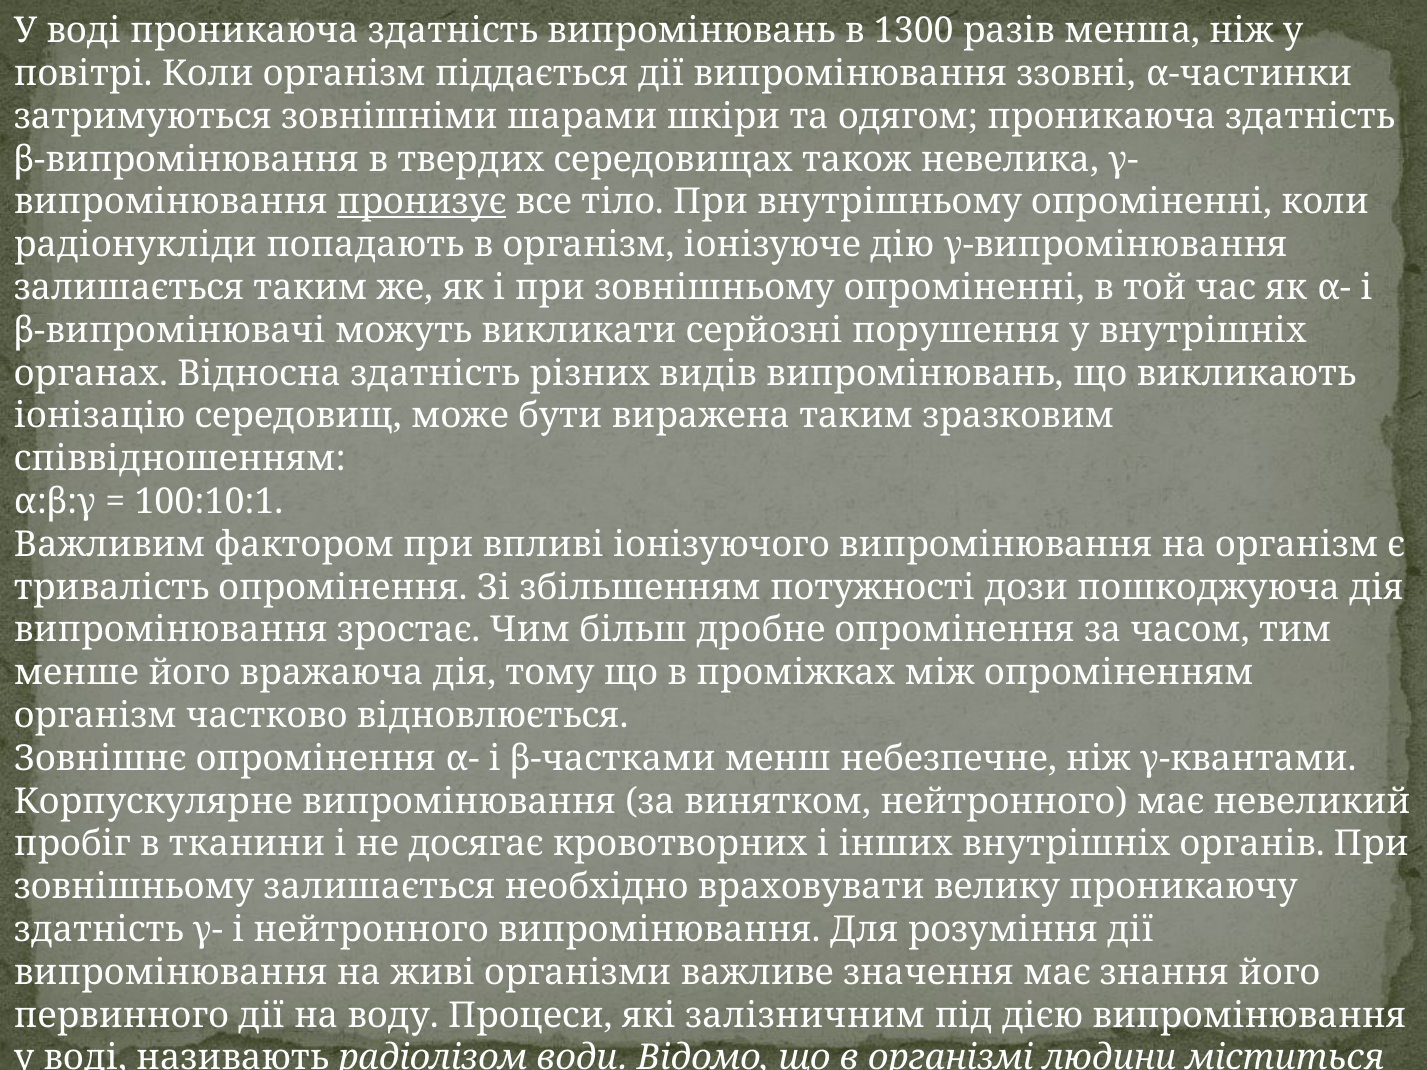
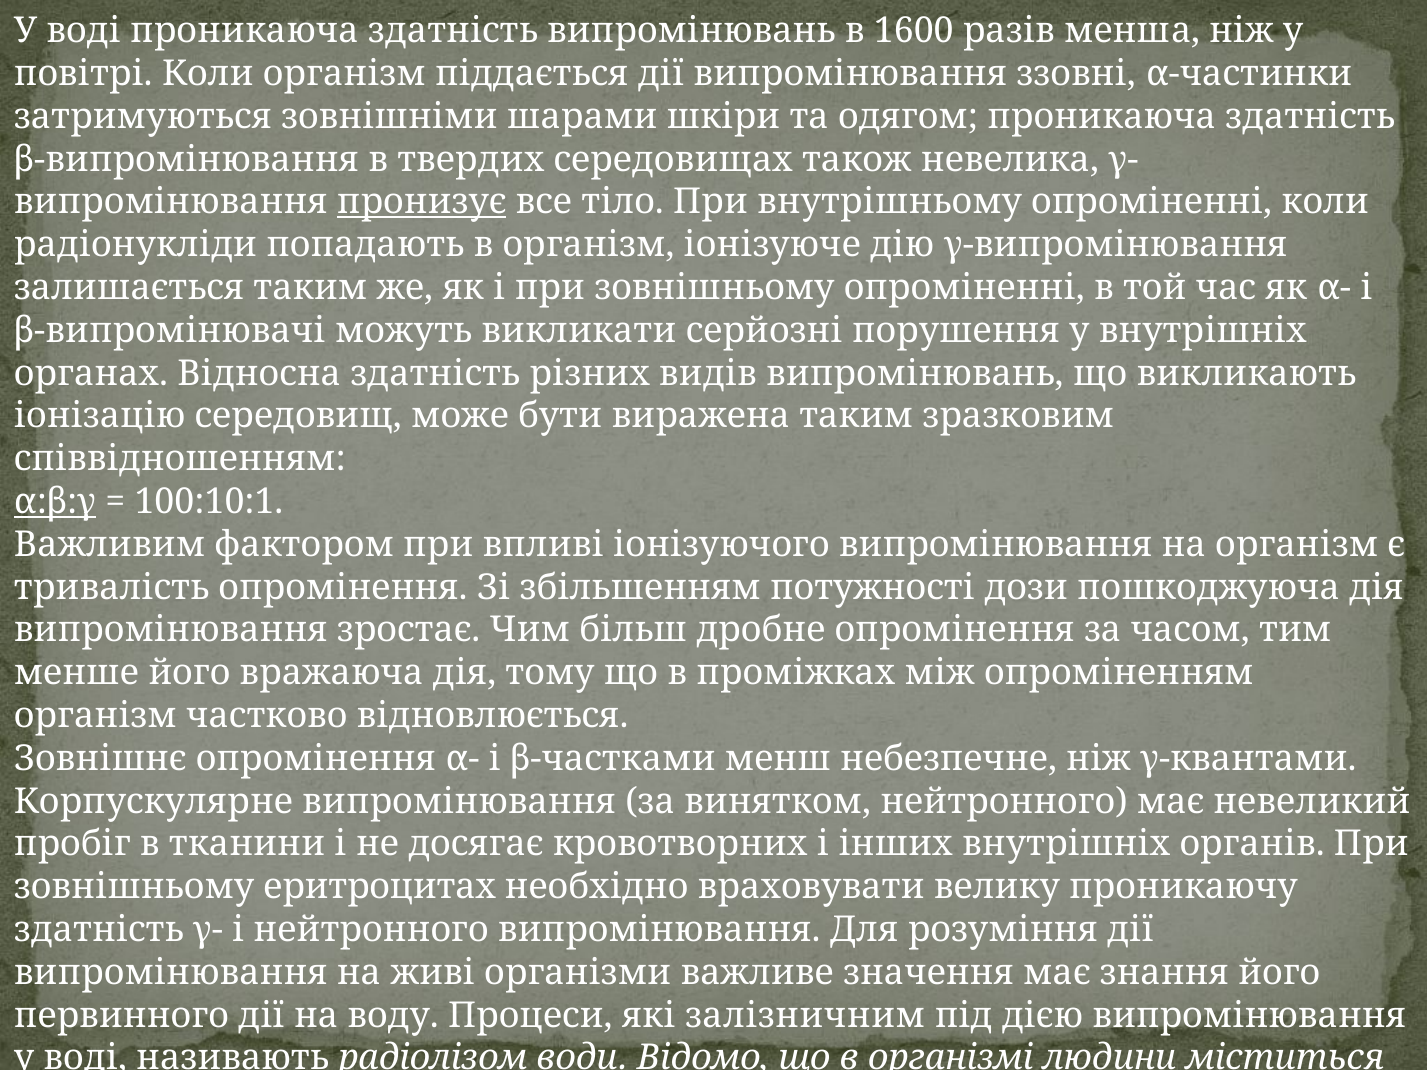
1300: 1300 -> 1600 (914, 31)
α:β:γ underline: none -> present (55, 502)
зовнішньому залишається: залишається -> еритроцитах (380, 887)
